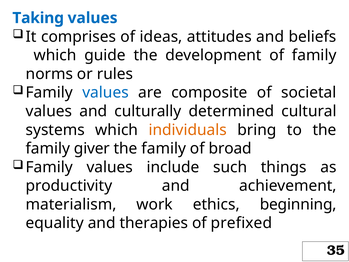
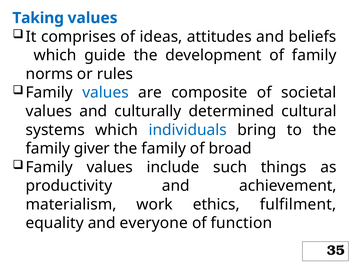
individuals colour: orange -> blue (188, 130)
beginning: beginning -> fulfilment (298, 204)
therapies: therapies -> everyone (154, 223)
prefixed: prefixed -> function (241, 223)
